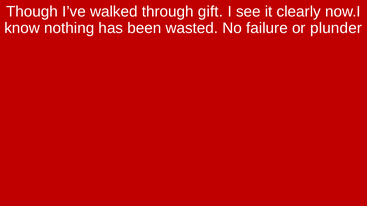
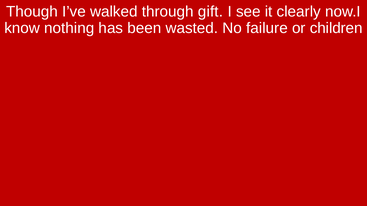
plunder: plunder -> children (336, 28)
